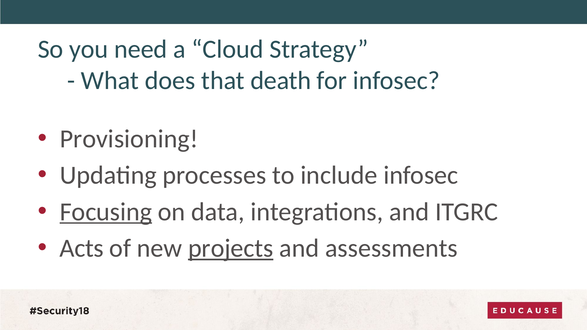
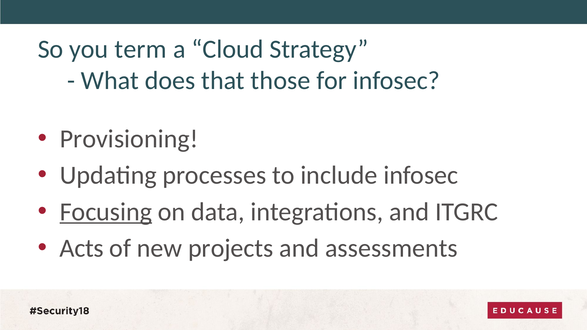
need: need -> term (141, 49)
death: death -> those (281, 81)
projects underline: present -> none (231, 248)
